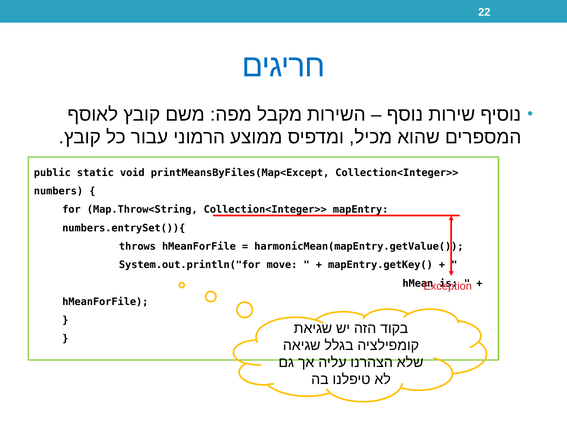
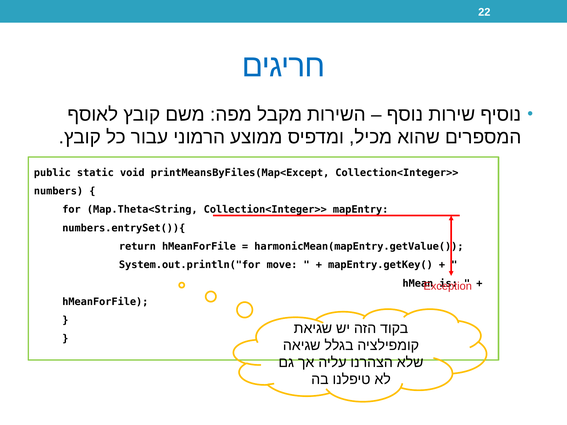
Map.Throw<String: Map.Throw<String -> Map.Theta<String (142, 210)
throws: throws -> return (137, 247)
